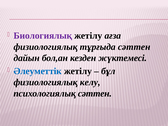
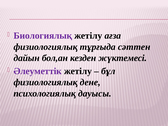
Әлеуметтік colour: blue -> purple (38, 71)
келу: келу -> дене (90, 82)
психологиялық сәттен: сәттен -> дауысы (95, 93)
